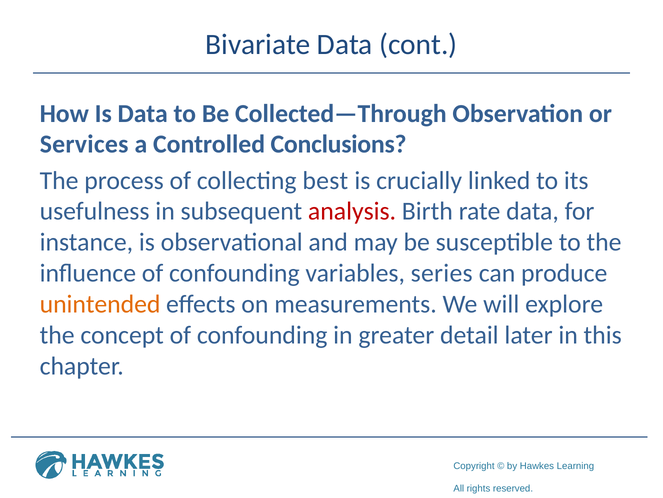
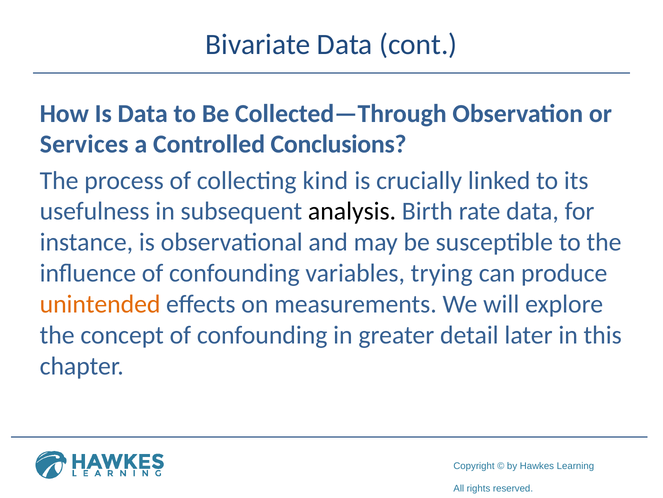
best: best -> kind (325, 180)
analysis colour: red -> black (352, 211)
series: series -> trying (442, 273)
